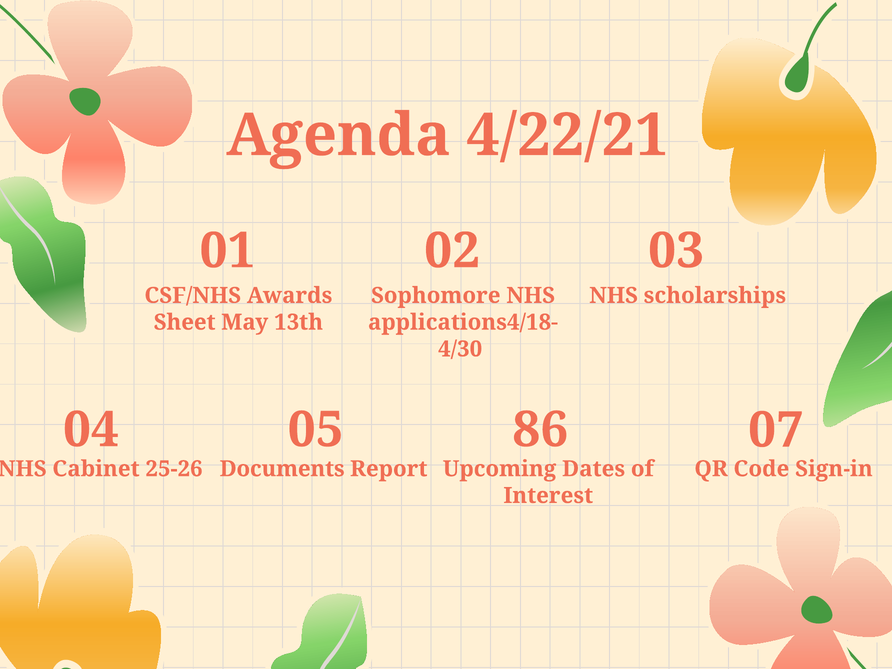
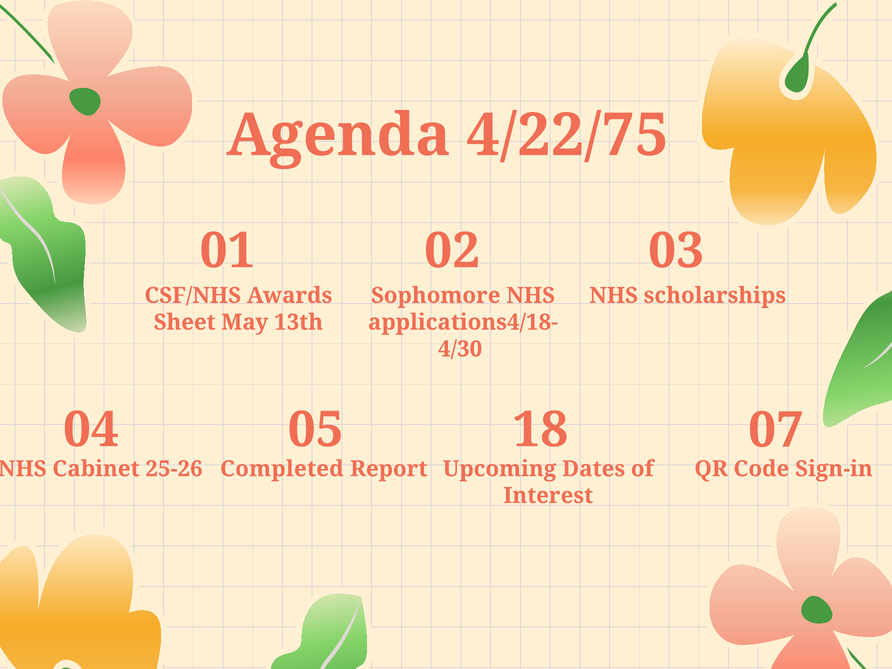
4/22/21: 4/22/21 -> 4/22/75 (567, 135)
86: 86 -> 18 (540, 430)
Documents: Documents -> Completed (282, 469)
